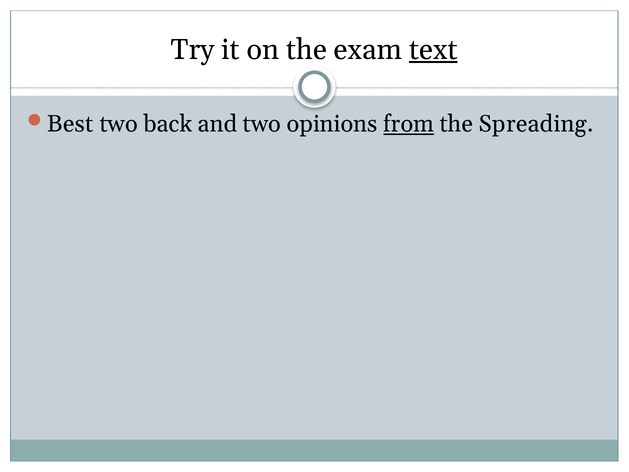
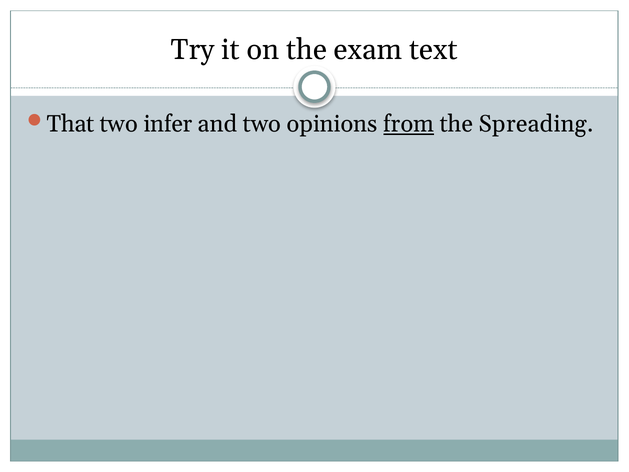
text underline: present -> none (433, 50)
Best: Best -> That (71, 124)
back: back -> infer (168, 124)
